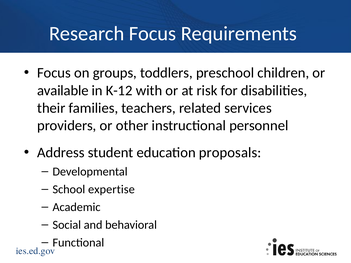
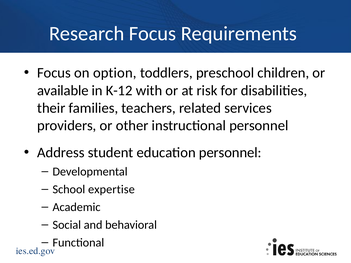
groups: groups -> option (115, 73)
education proposals: proposals -> personnel (230, 153)
